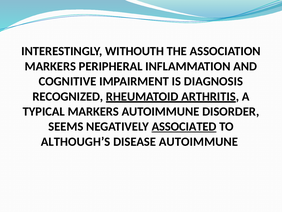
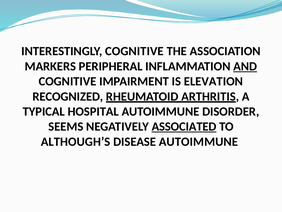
INTERESTINGLY WITHOUTH: WITHOUTH -> COGNITIVE (134, 51)
AND underline: none -> present (245, 66)
DIAGNOSIS: DIAGNOSIS -> ELEVATION (213, 81)
TYPICAL MARKERS: MARKERS -> HOSPITAL (93, 111)
